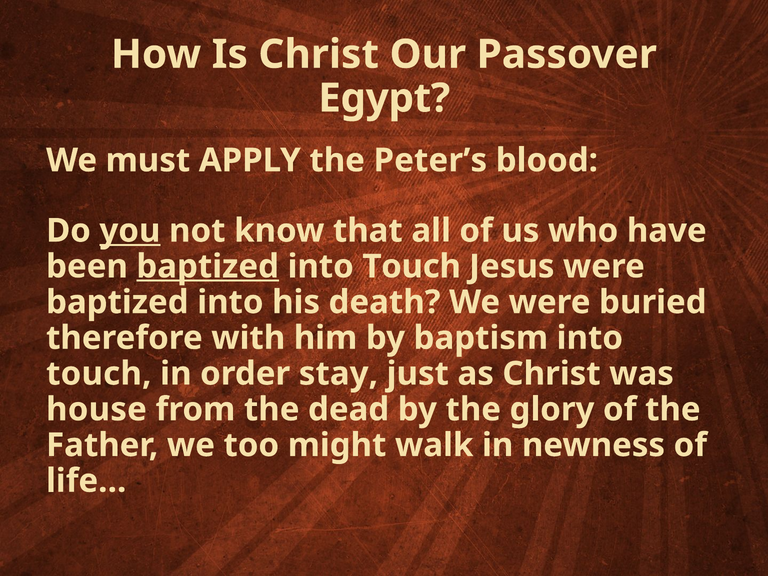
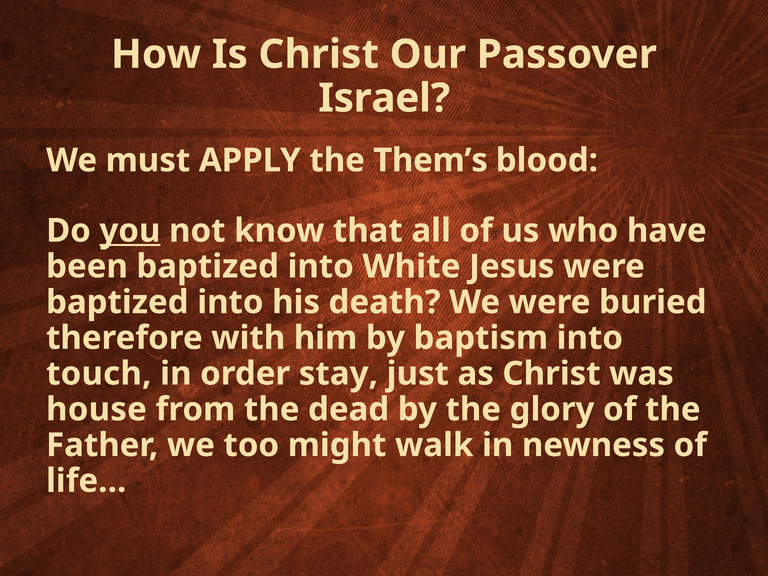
Egypt: Egypt -> Israel (384, 98)
Peter’s: Peter’s -> Them’s (431, 160)
baptized underline: present -> none (208, 266)
Touch: Touch -> White (411, 266)
